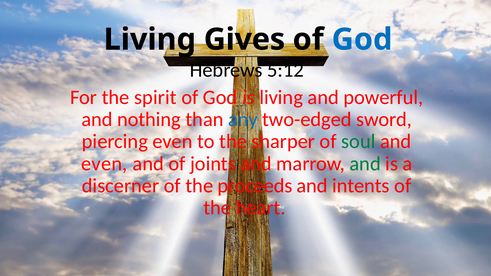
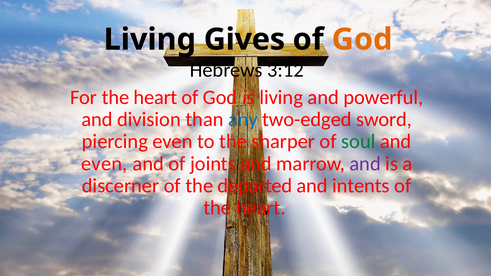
God colour: blue -> orange (362, 40)
5:12: 5:12 -> 3:12 (286, 70)
For the spirit: spirit -> heart (156, 97)
nothing: nothing -> division (149, 120)
and colour: green -> purple (365, 164)
proceeds: proceeds -> departed (255, 186)
